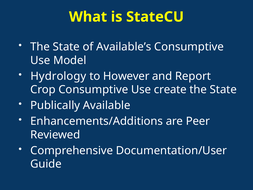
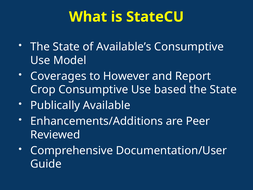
Hydrology: Hydrology -> Coverages (58, 76)
create: create -> based (170, 90)
